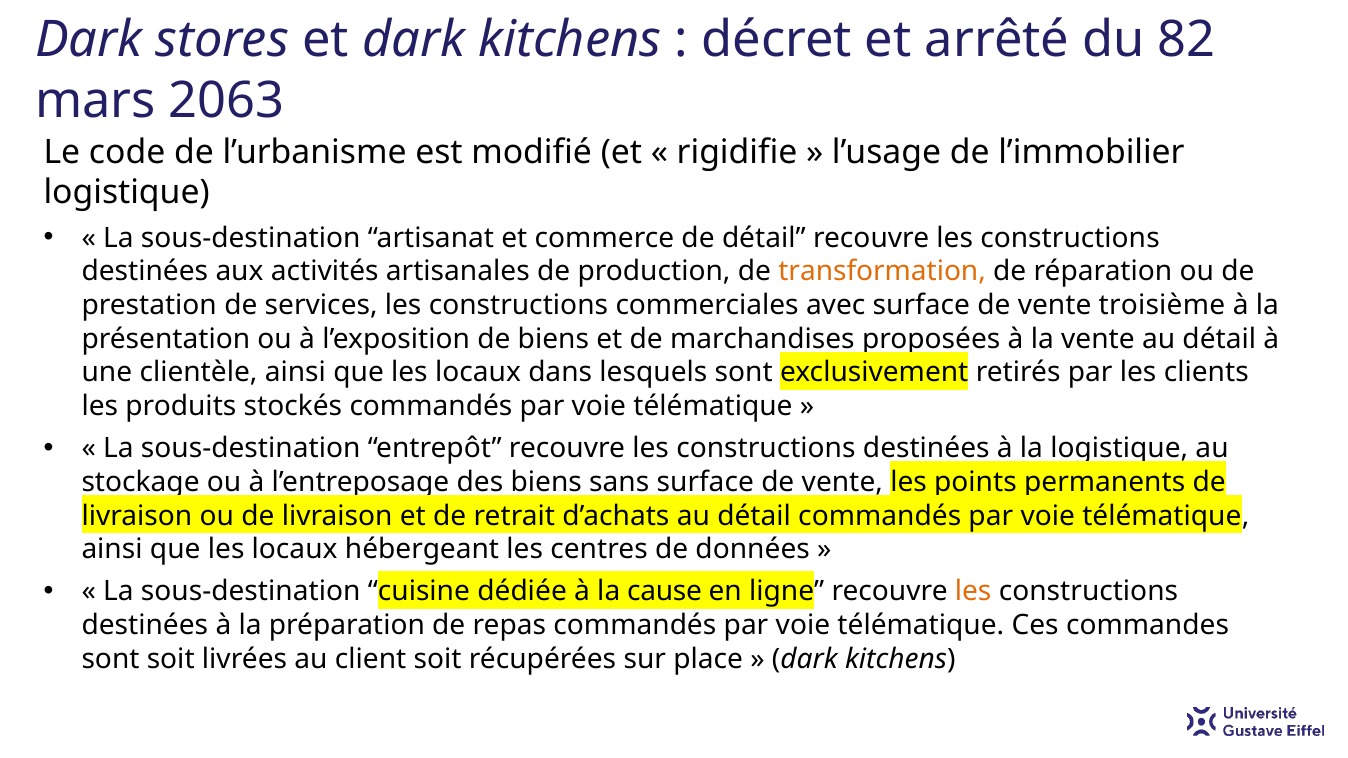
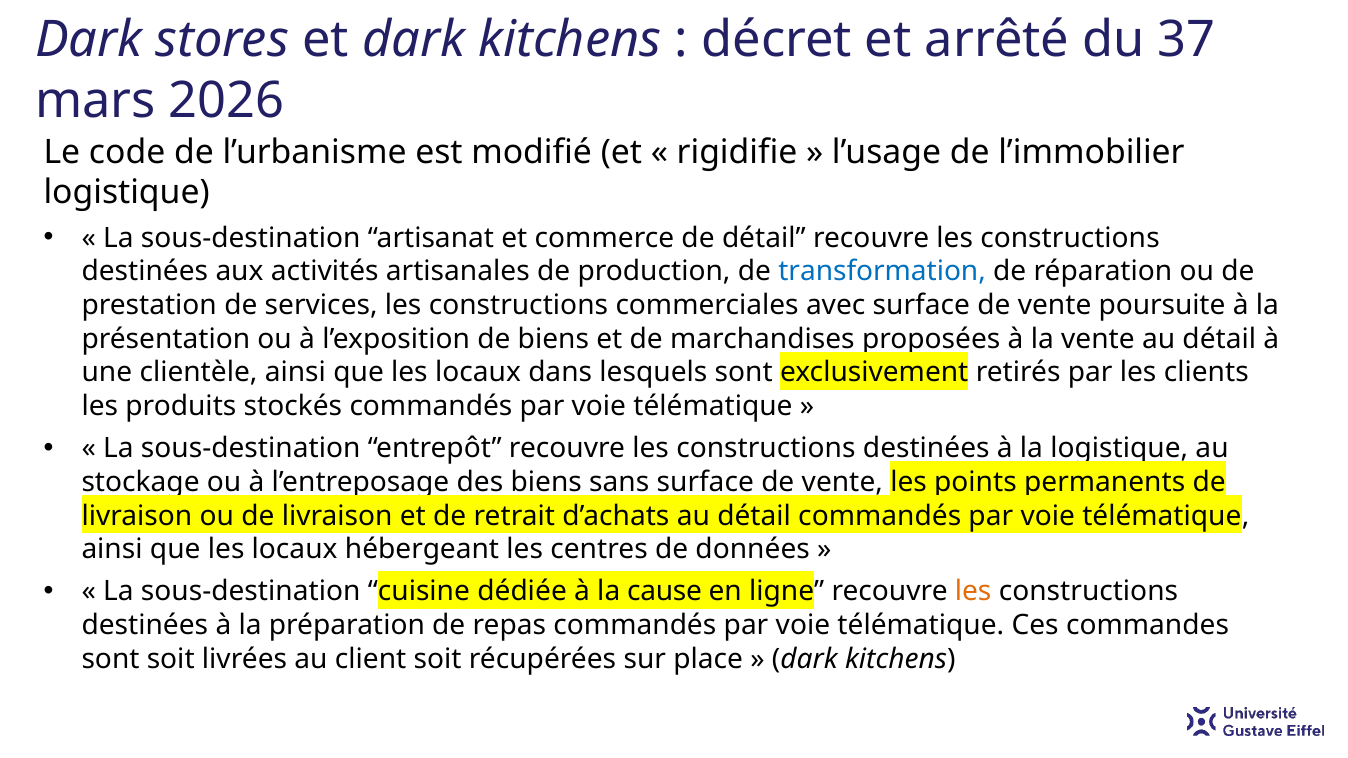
82: 82 -> 37 (1187, 40)
2063: 2063 -> 2026 (227, 101)
transformation colour: orange -> blue (882, 272)
troisième: troisième -> poursuite (1162, 305)
